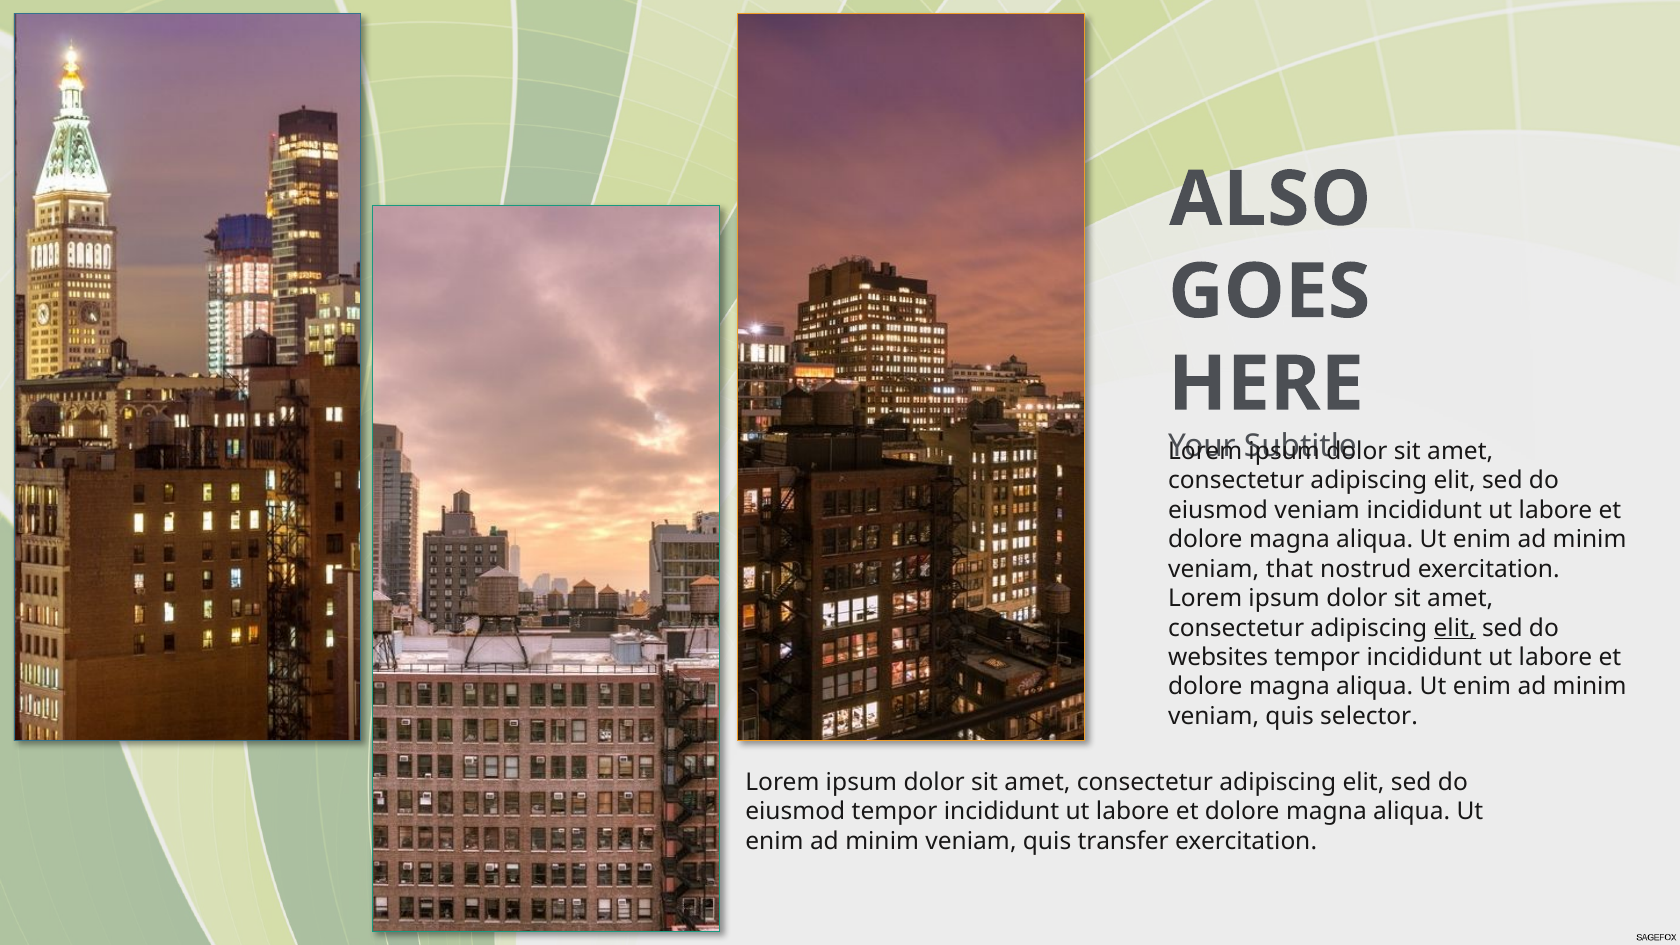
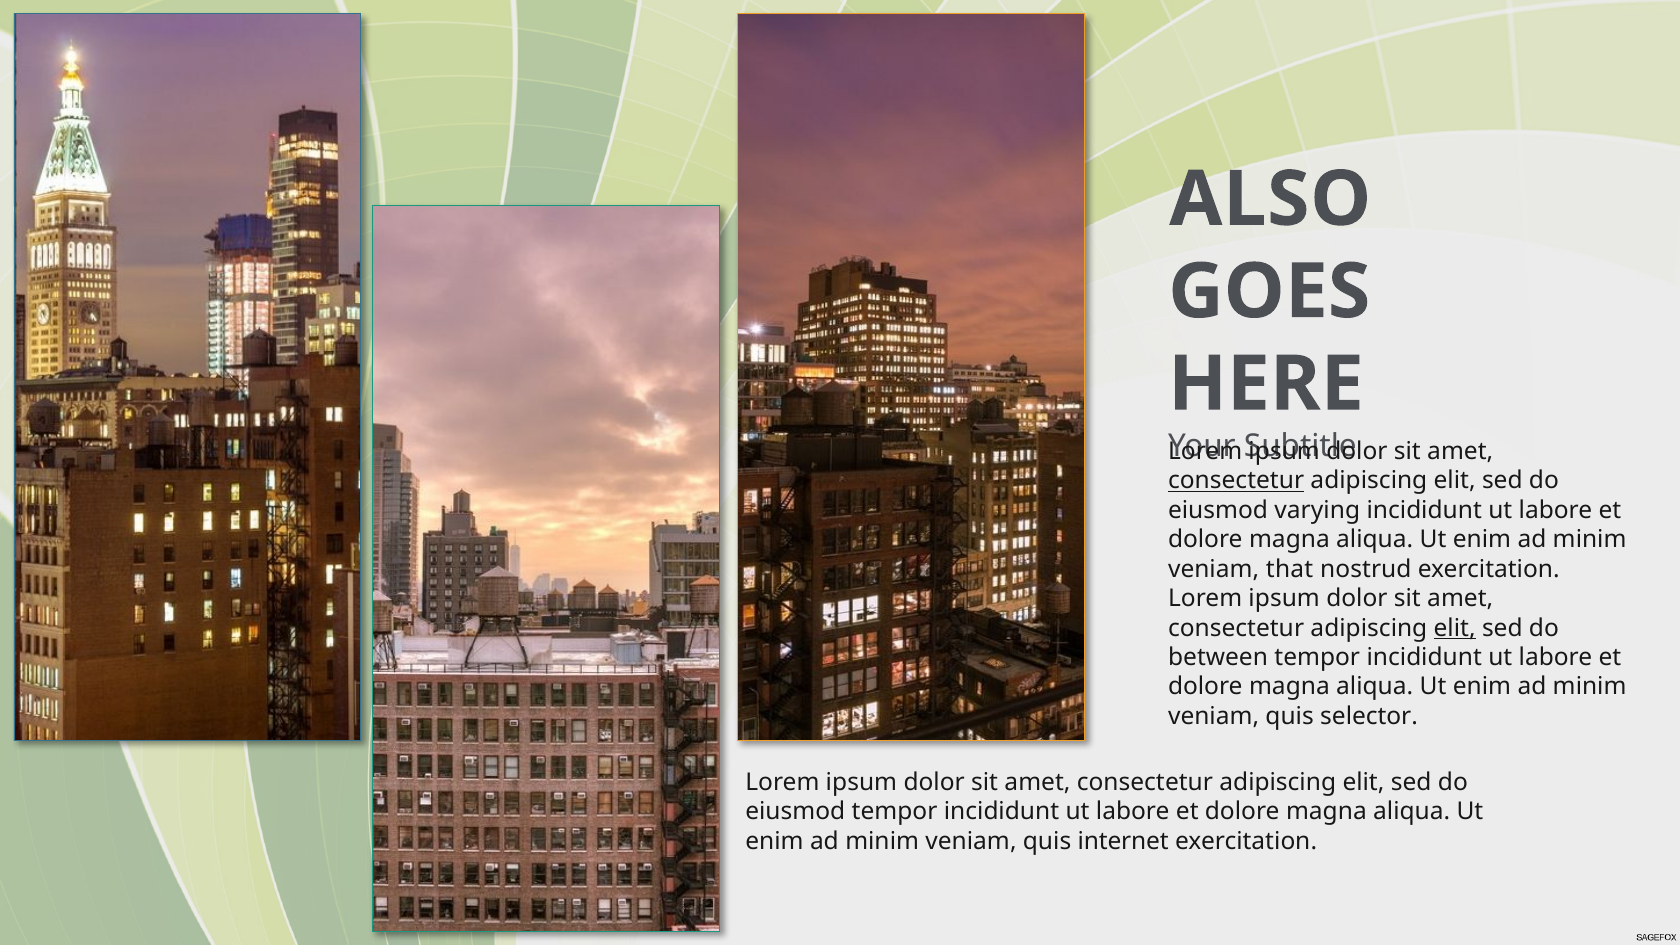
consectetur underline: none -> present (1236, 481)
eiusmod veniam: veniam -> varying (1317, 510)
websites: websites -> between (1218, 657)
transfer: transfer -> internet (1123, 841)
